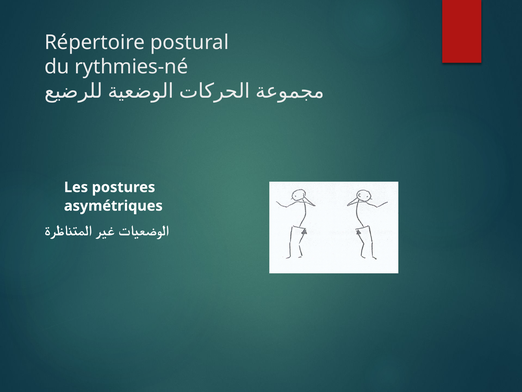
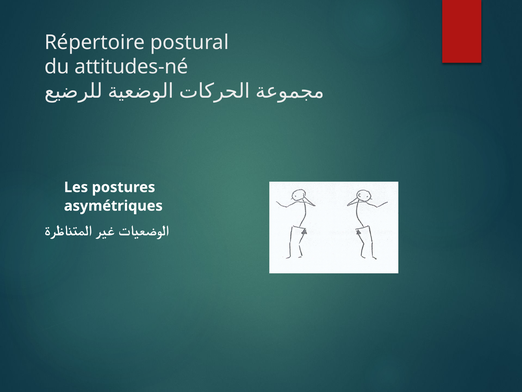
rythmies-né: rythmies-né -> attitudes-né (131, 67)
